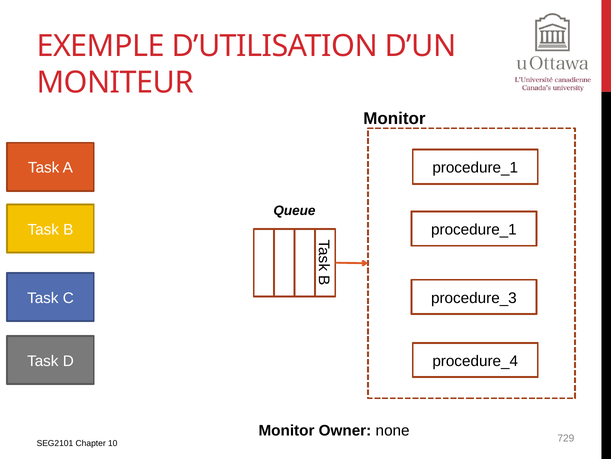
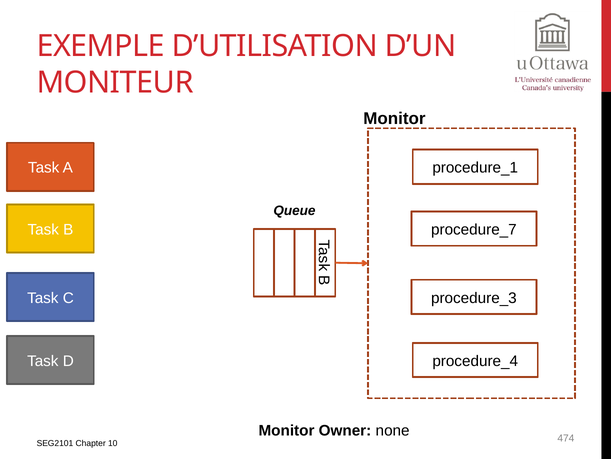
procedure_1: procedure_1 -> procedure_7 (474, 229)
729: 729 -> 474 (566, 438)
